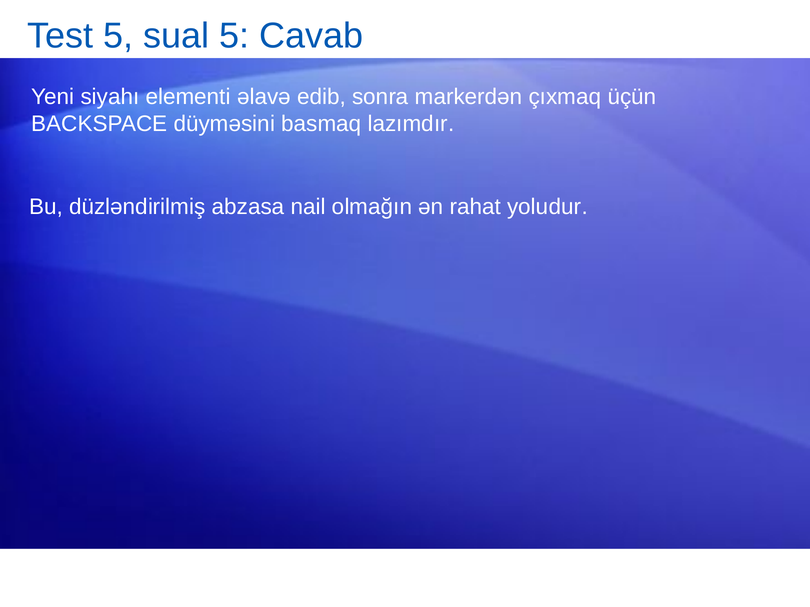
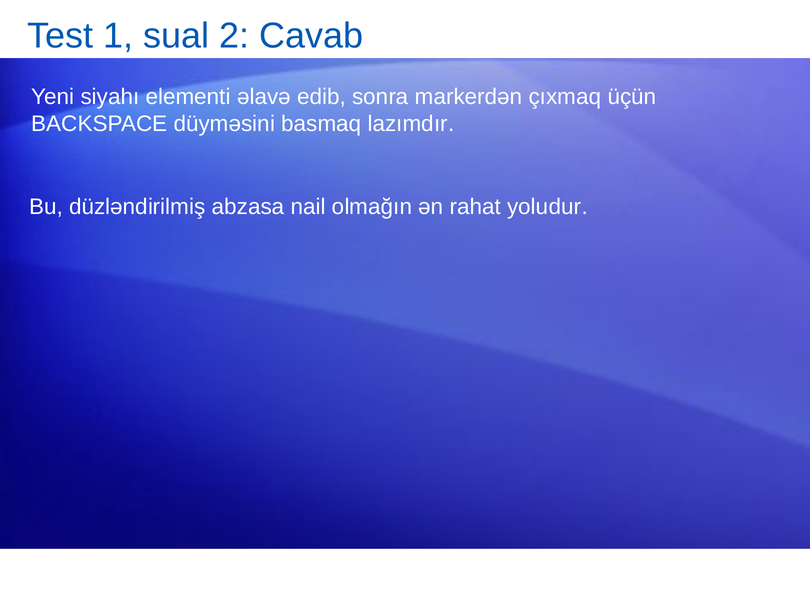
Test 5: 5 -> 1 (118, 36)
sual 5: 5 -> 2 (234, 36)
